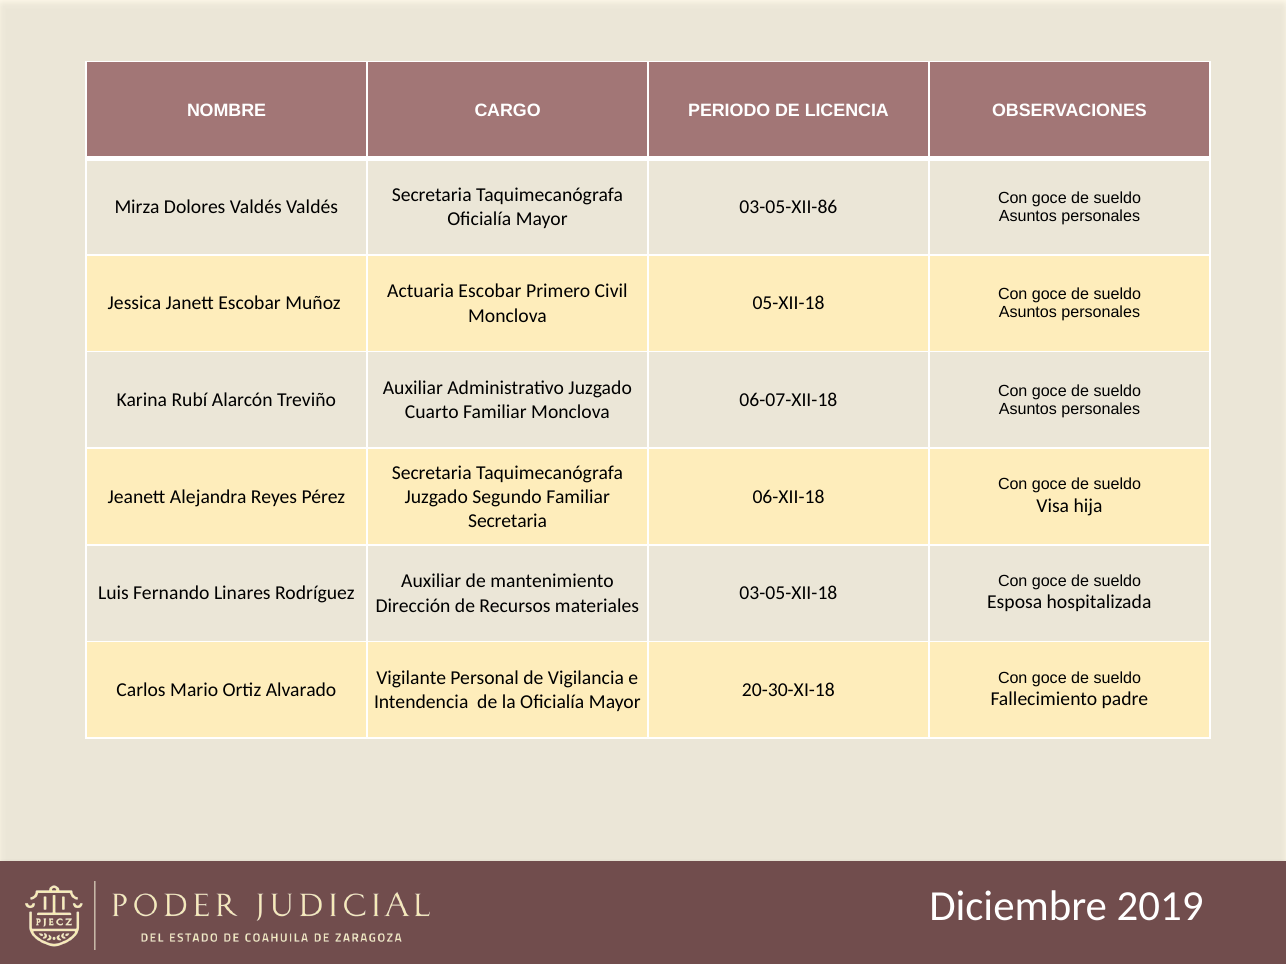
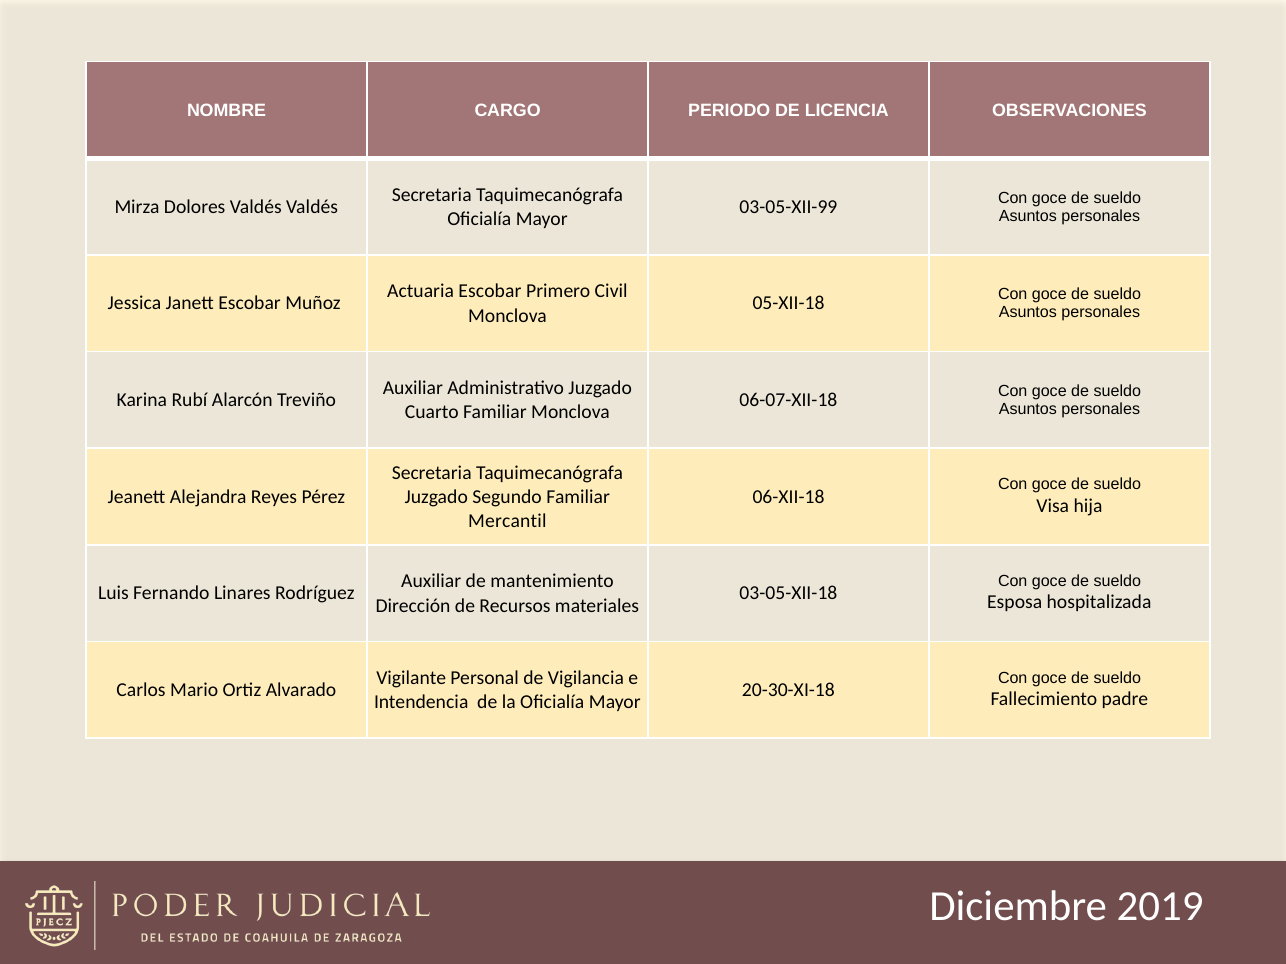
03-05-XII-86: 03-05-XII-86 -> 03-05-XII-99 (788, 207)
Secretaria: Secretaria -> Mercantil (507, 521)
